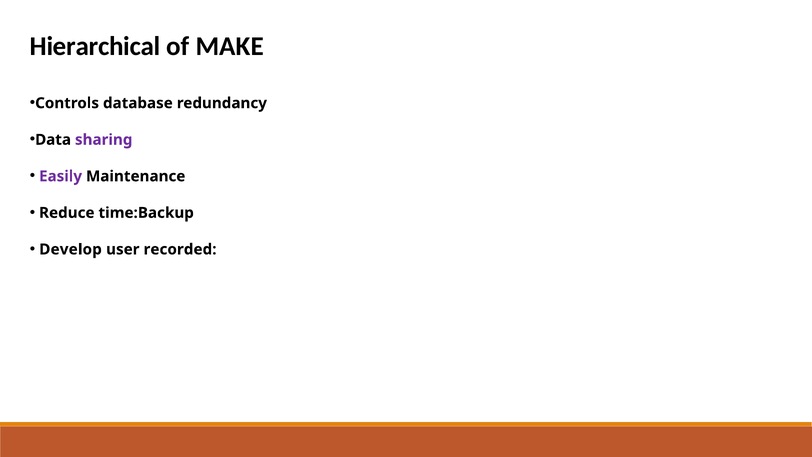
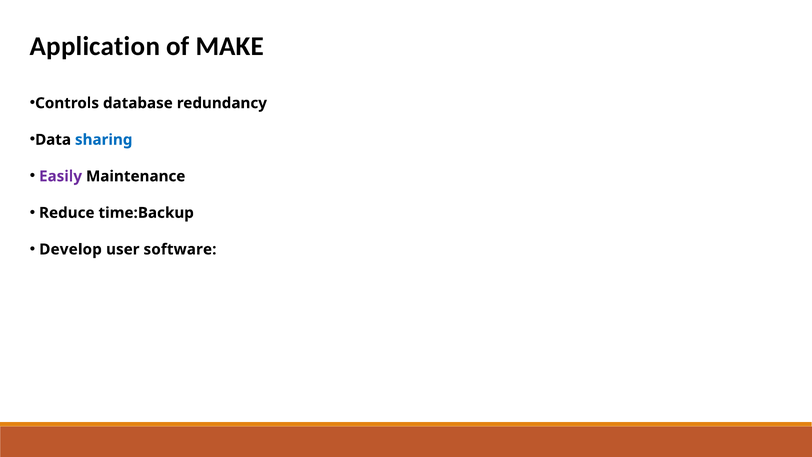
Hierarchical: Hierarchical -> Application (95, 46)
sharing colour: purple -> blue (104, 140)
recorded: recorded -> software (180, 249)
